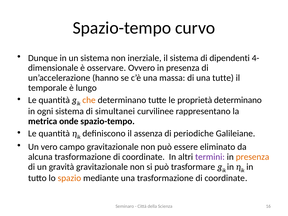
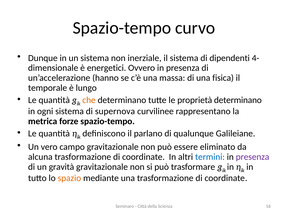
osservare: osservare -> energetici (107, 68)
una tutte: tutte -> fisica (223, 78)
simultanei: simultanei -> supernova (115, 111)
onde: onde -> forze (69, 121)
assenza: assenza -> parlano (148, 133)
periodiche: periodiche -> qualunque (194, 133)
termini colour: purple -> blue (210, 157)
presenza colour: orange -> purple (253, 157)
